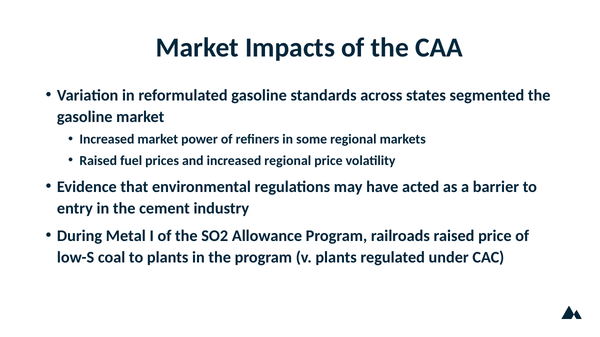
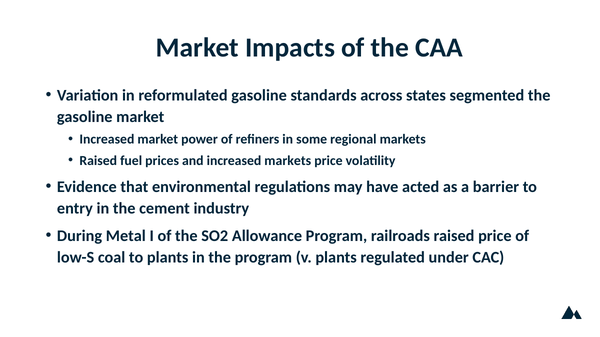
increased regional: regional -> markets (288, 161)
